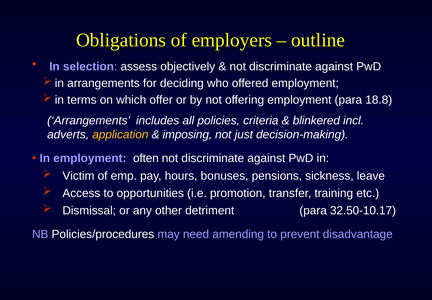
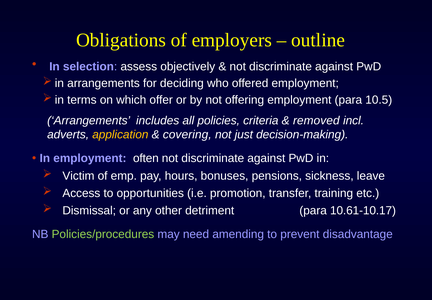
18.8: 18.8 -> 10.5 (379, 100)
blinkered: blinkered -> removed (316, 120)
imposing: imposing -> covering (187, 135)
32.50-10.17: 32.50-10.17 -> 10.61-10.17 (363, 210)
Policies/procedures colour: white -> light green (103, 234)
